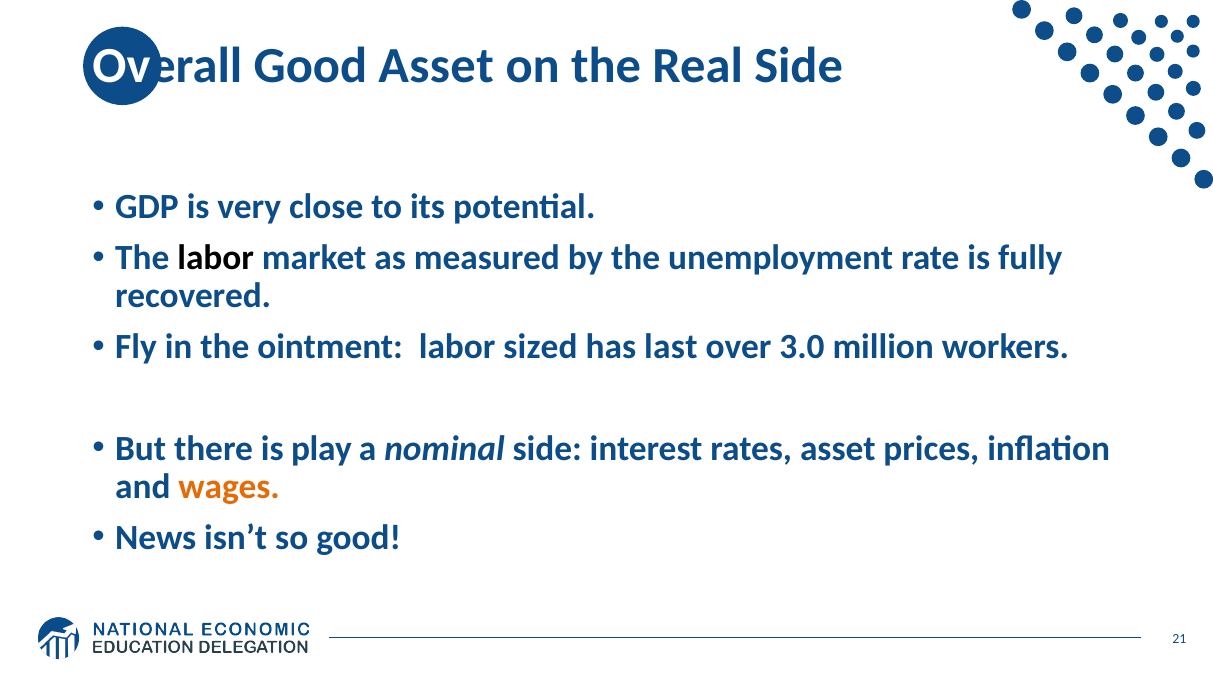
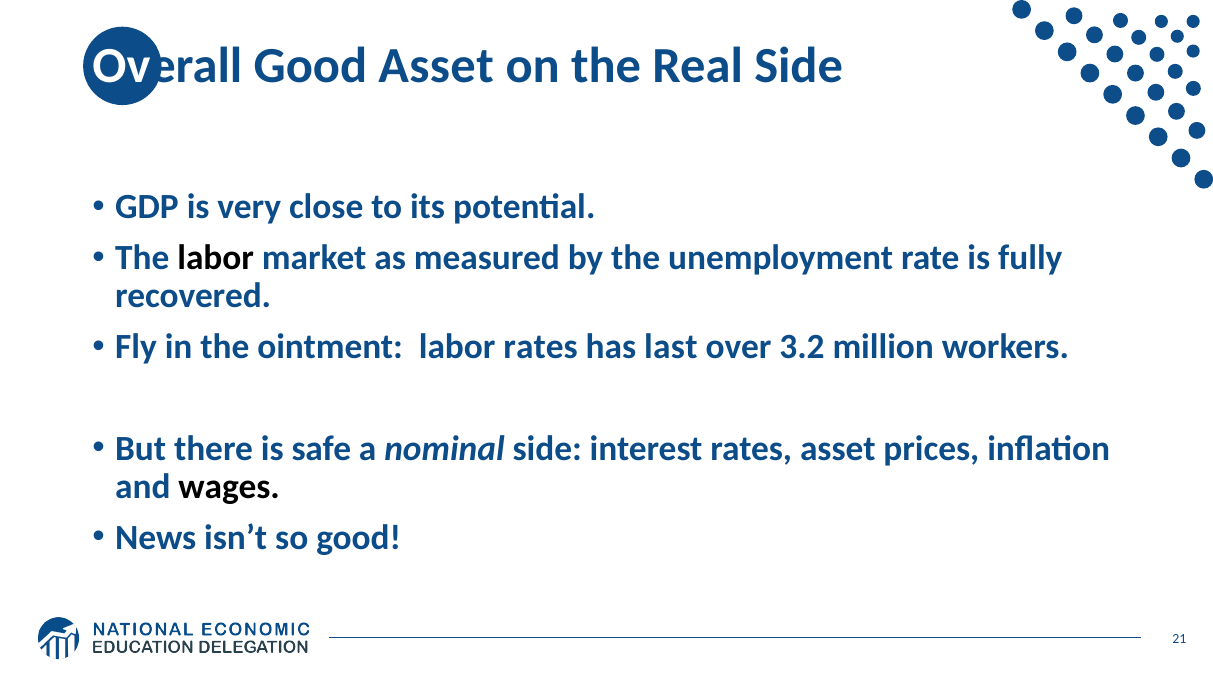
labor sized: sized -> rates (541, 347)
3.0: 3.0 -> 3.2 (802, 347)
play: play -> safe (321, 449)
wages colour: orange -> black (229, 487)
